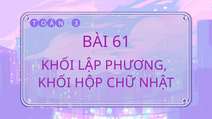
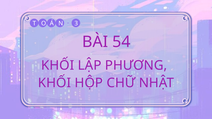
61: 61 -> 54 (121, 42)
